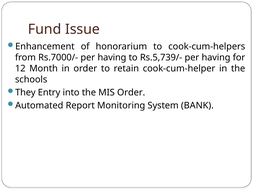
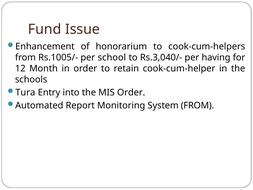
Rs.7000/-: Rs.7000/- -> Rs.1005/- (58, 57)
having: having -> school (112, 57)
Rs.5,739/-: Rs.5,739/- -> Rs.3,040/- (161, 57)
They: They -> Tura (25, 92)
System BANK: BANK -> FROM (197, 105)
